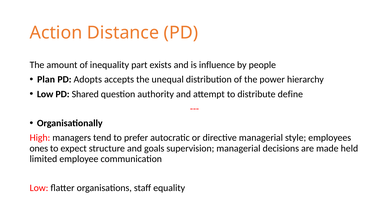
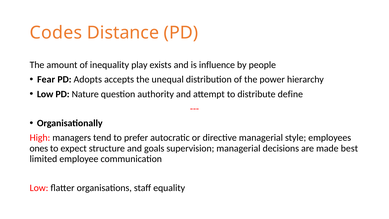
Action: Action -> Codes (56, 33)
part: part -> play (139, 65)
Plan: Plan -> Fear (46, 79)
Shared: Shared -> Nature (85, 94)
held: held -> best (349, 148)
